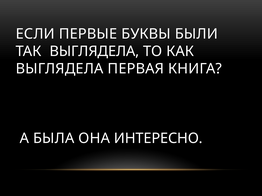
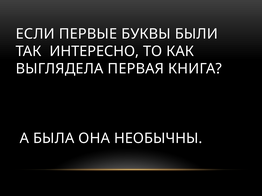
ТАК ВЫГЛЯДЕЛА: ВЫГЛЯДЕЛА -> ИНТЕРЕСНО (94, 51)
ИНТЕРЕСНО: ИНТЕРЕСНО -> НЕОБЫЧНЫ (158, 139)
